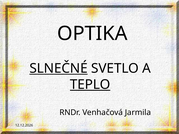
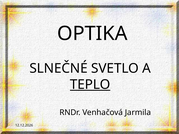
SLNEČNÉ underline: present -> none (59, 69)
